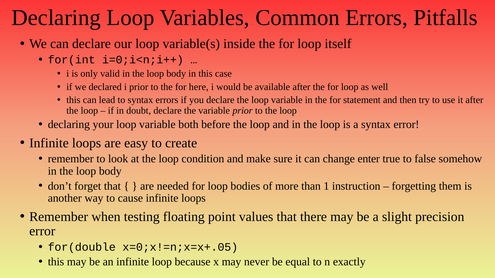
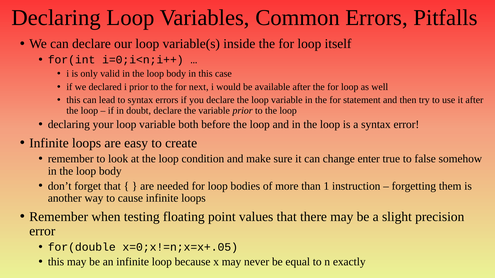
here: here -> next (199, 87)
